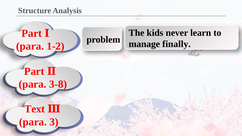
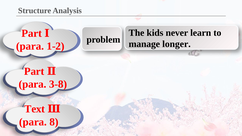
finally: finally -> longer (176, 44)
3: 3 -> 8 (54, 122)
